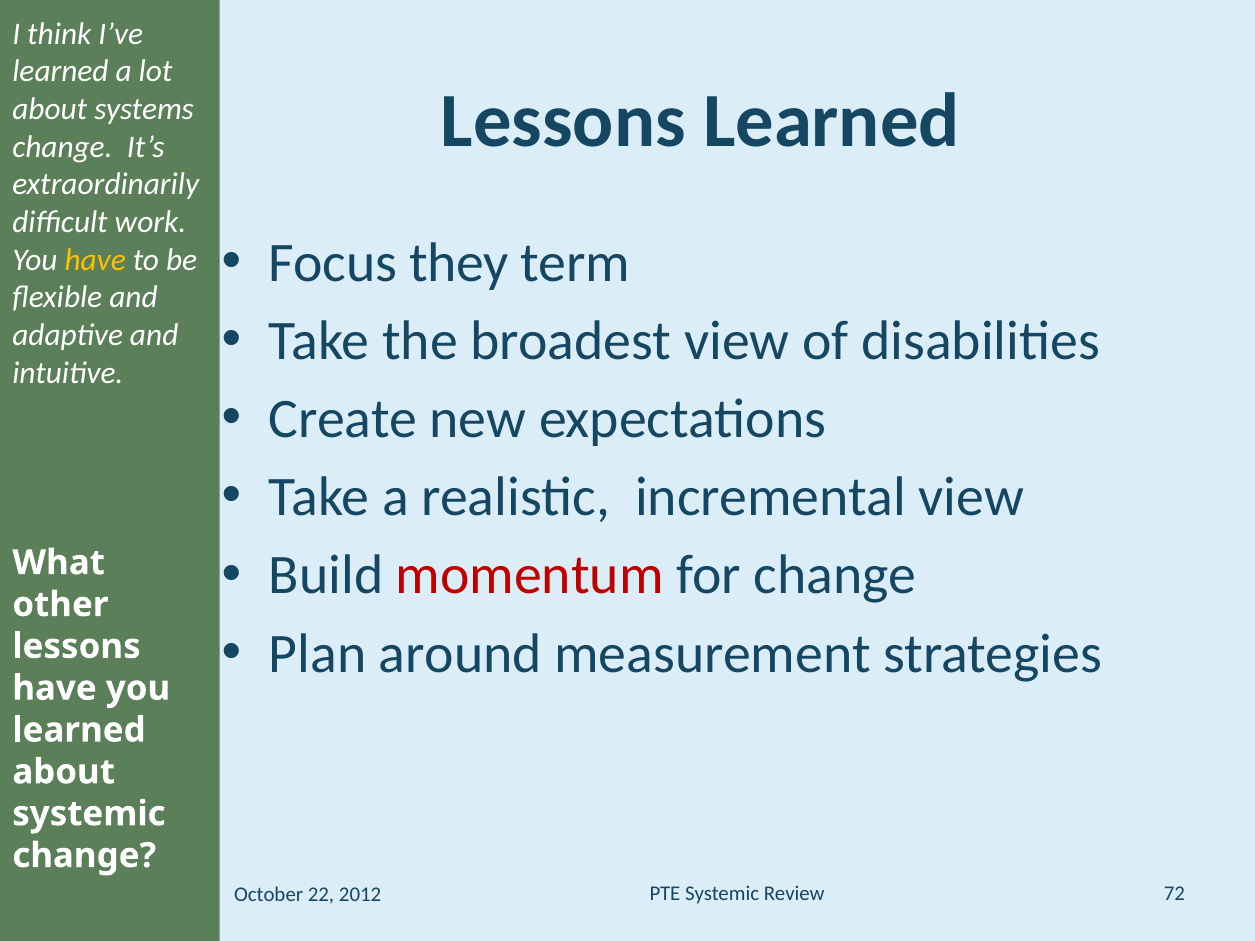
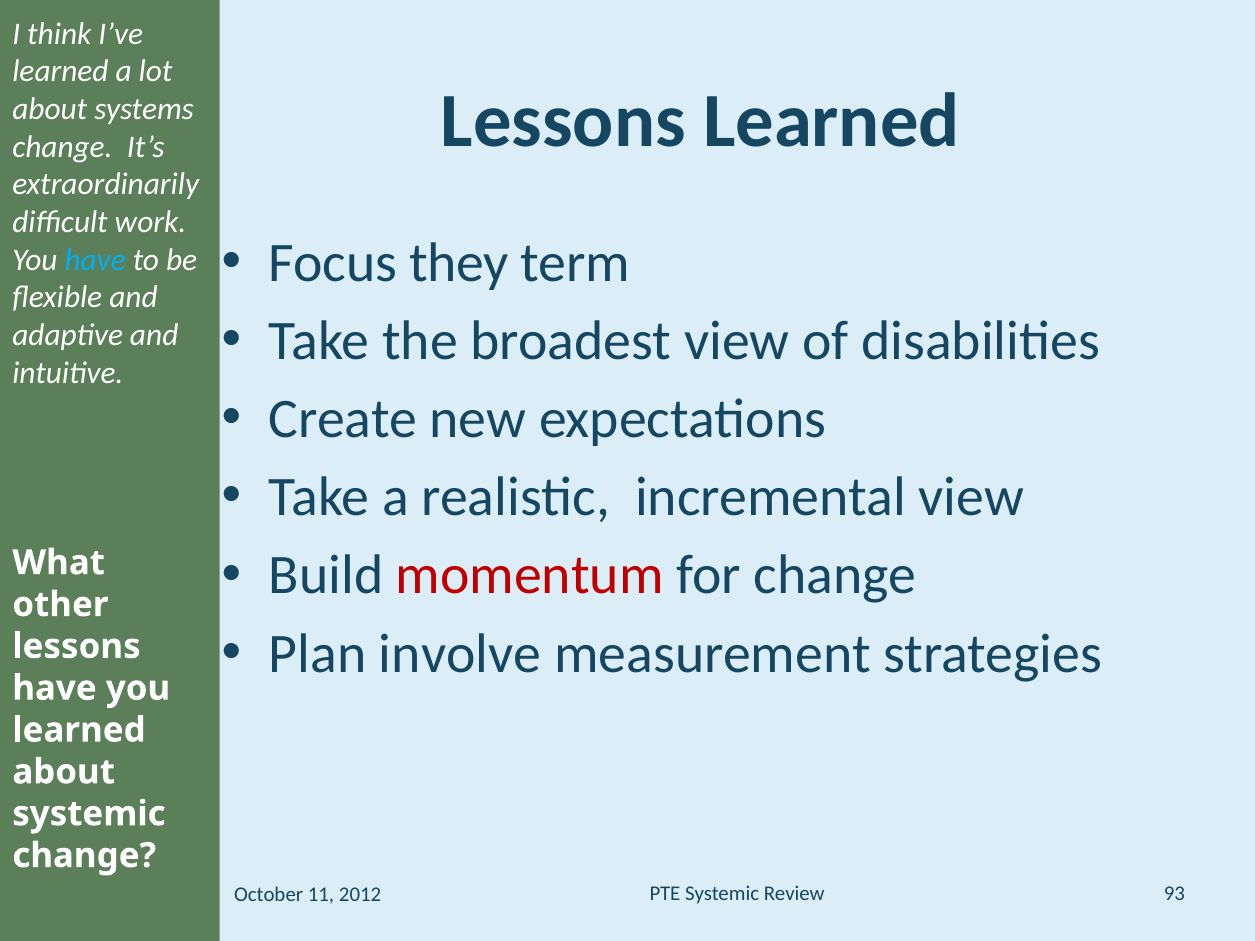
have colour: yellow -> light blue (95, 260)
around: around -> involve (460, 654)
72: 72 -> 93 (1174, 894)
22: 22 -> 11 (321, 894)
